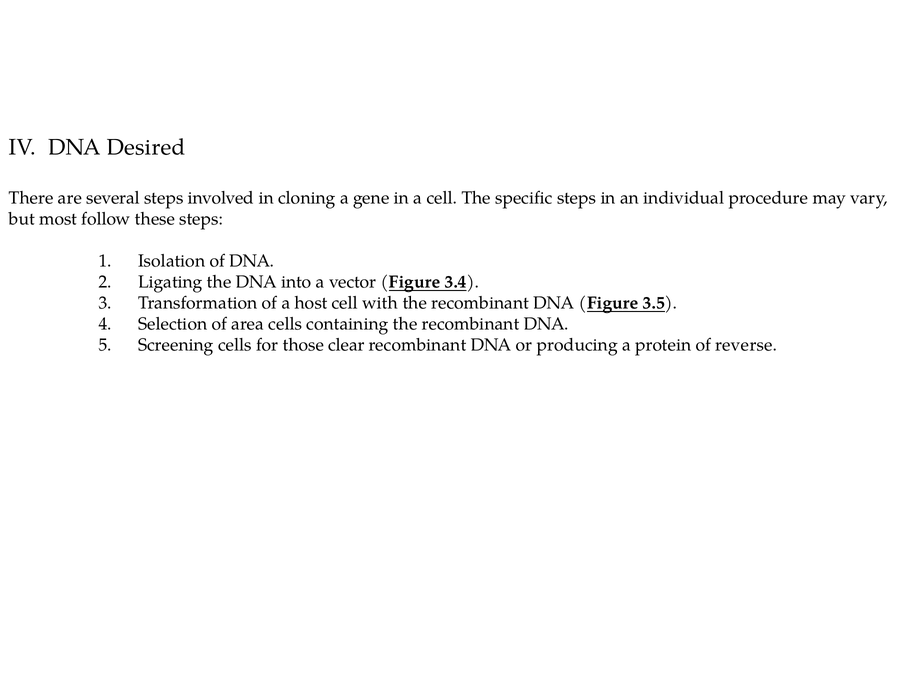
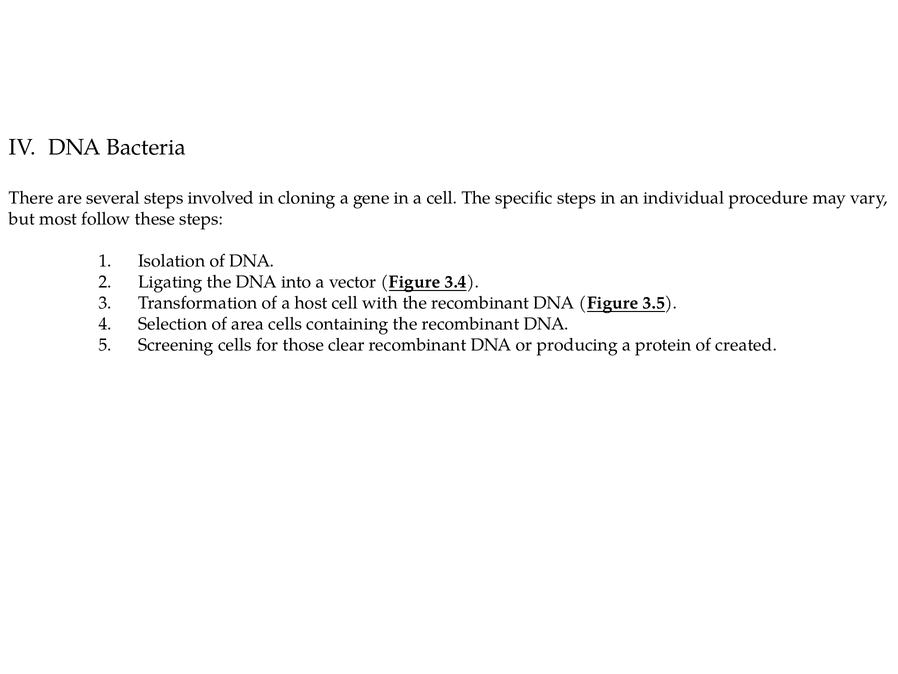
Desired: Desired -> Bacteria (146, 147)
reverse: reverse -> created (746, 345)
